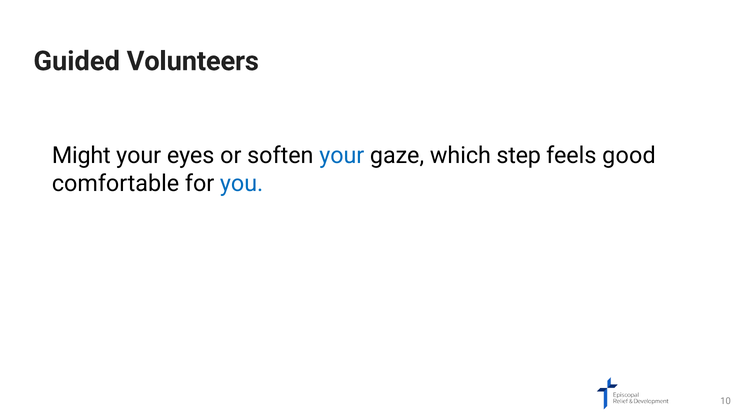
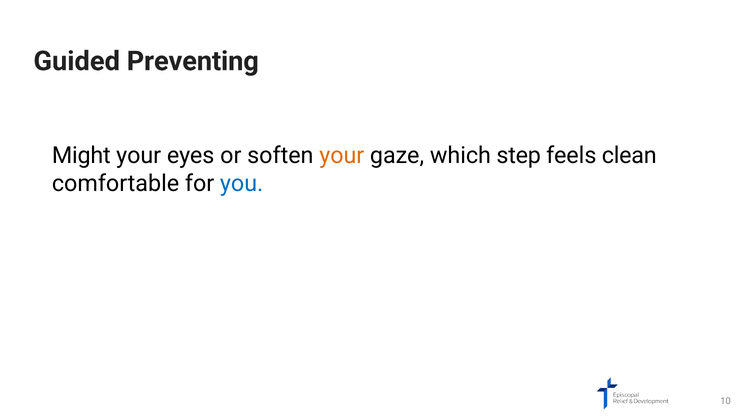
Volunteers: Volunteers -> Preventing (193, 61)
your colour: blue -> orange (342, 156)
good: good -> clean (629, 156)
